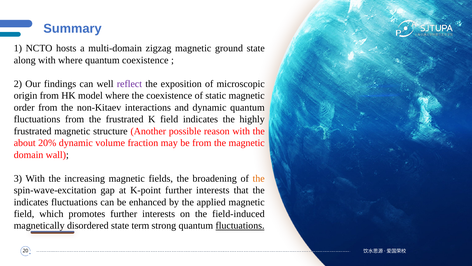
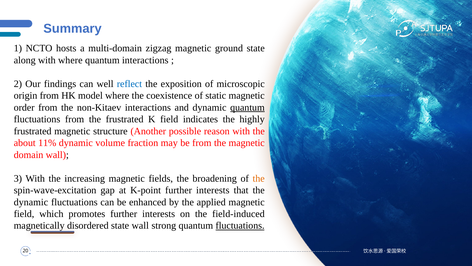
quantum coexistence: coexistence -> interactions (145, 60)
reflect colour: purple -> blue (129, 84)
quantum underline: none -> present (247, 107)
20%: 20% -> 11% (47, 143)
indicates: indicates -> dynamic (31, 202)
state term: term -> wall (140, 225)
